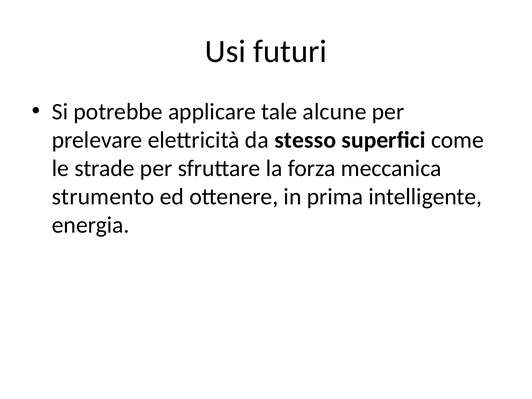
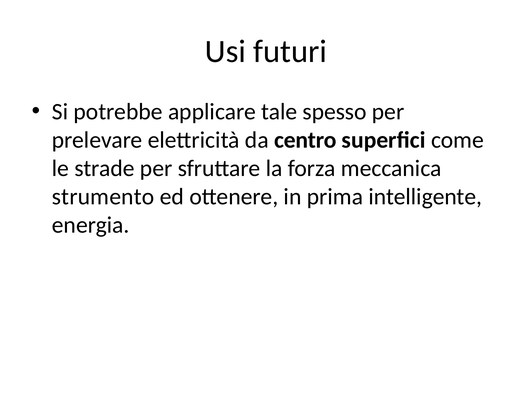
alcune: alcune -> spesso (335, 112)
stesso: stesso -> centro (305, 140)
